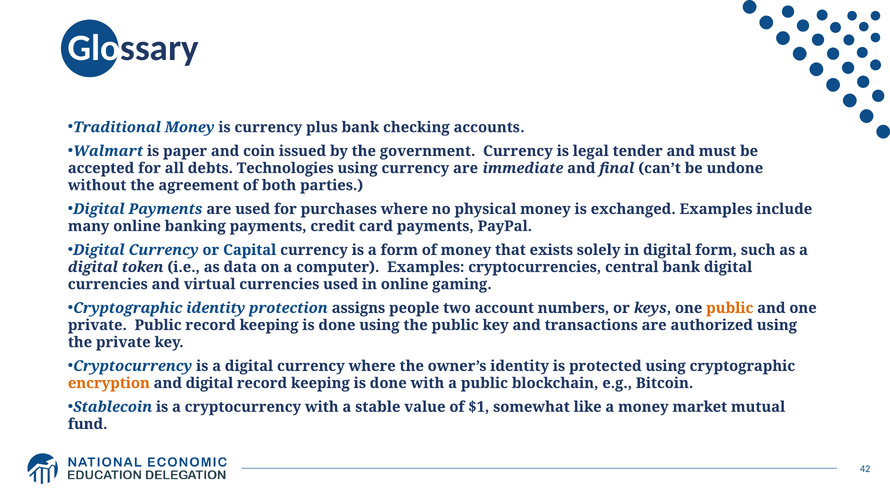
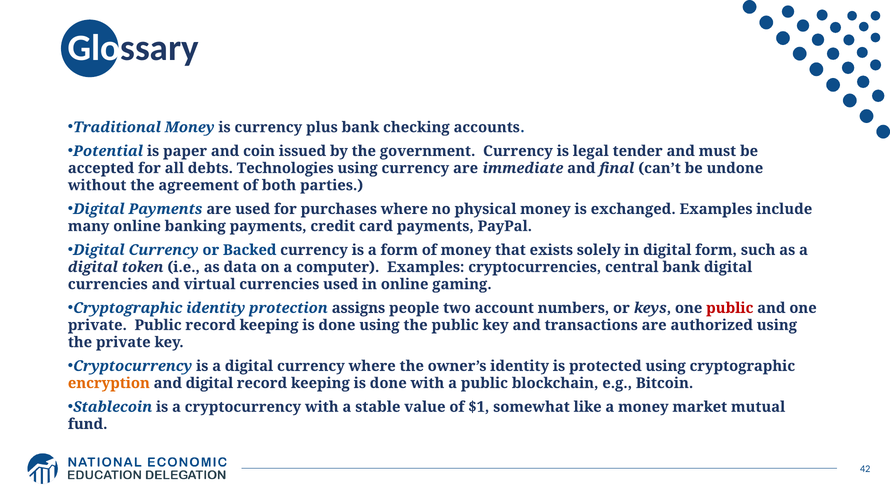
Walmart: Walmart -> Potential (108, 151)
Capital: Capital -> Backed (250, 250)
public colour: orange -> red (730, 308)
